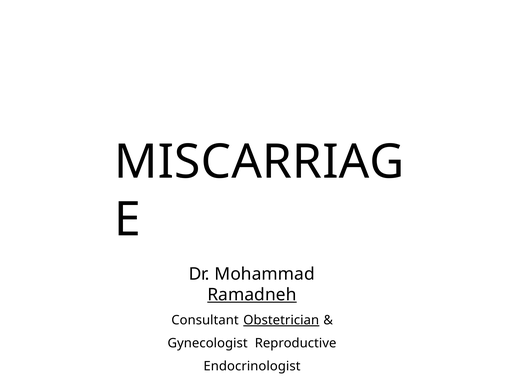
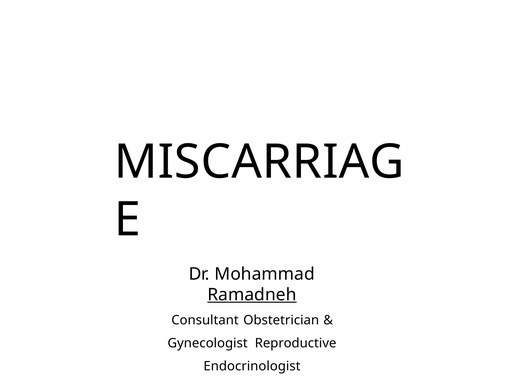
Obstetrician underline: present -> none (281, 321)
